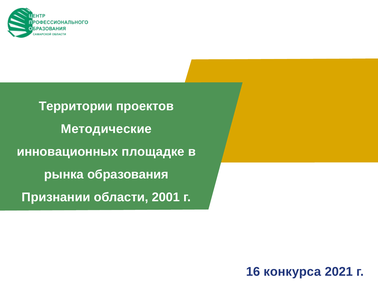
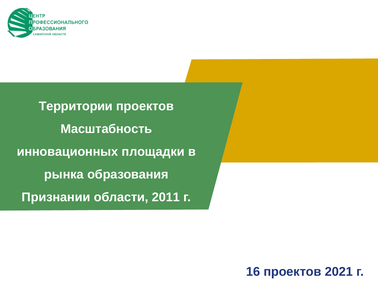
Методические: Методические -> Масштабность (106, 129)
площадке: площадке -> площадки (153, 151)
2001: 2001 -> 2011 (166, 197)
16 конкурса: конкурса -> проектов (292, 271)
